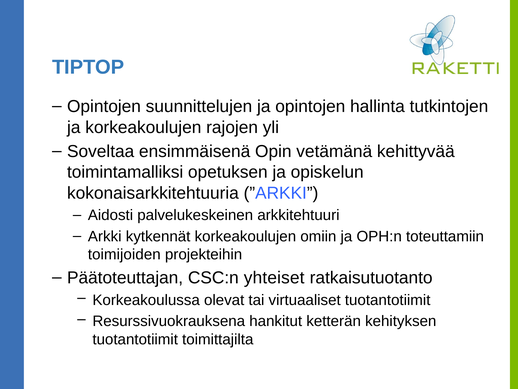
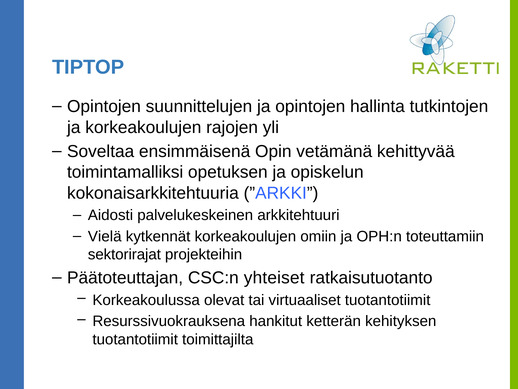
Arkki: Arkki -> Vielä (105, 236)
toimijoiden: toimijoiden -> sektorirajat (124, 254)
